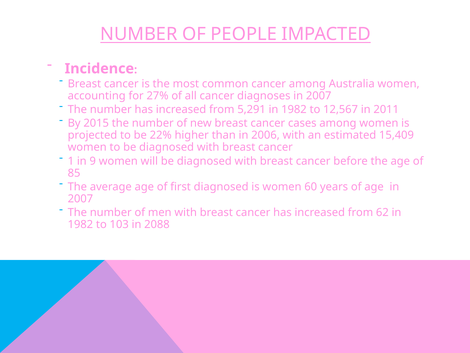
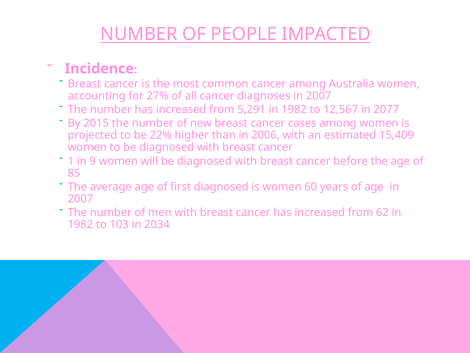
2011: 2011 -> 2077 (386, 109)
2088: 2088 -> 2034 (157, 224)
